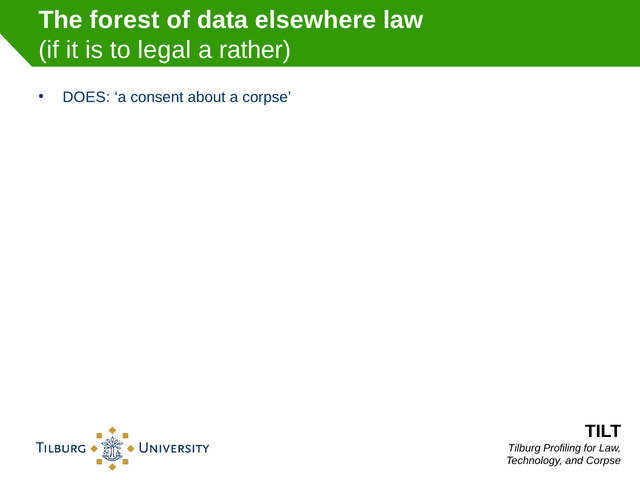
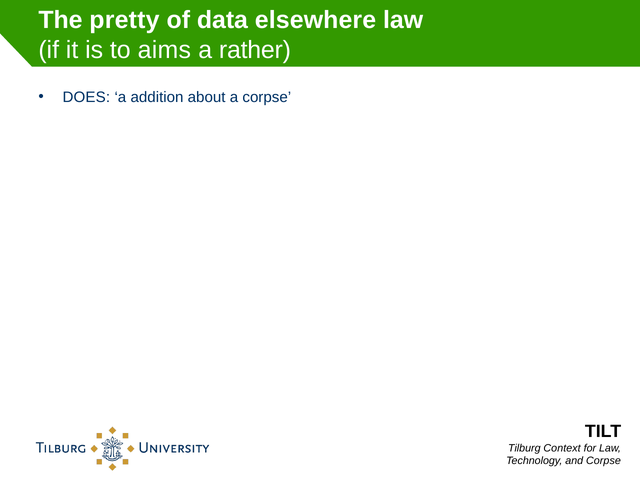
forest: forest -> pretty (124, 20)
legal: legal -> aims (164, 50)
consent: consent -> addition (157, 97)
Profiling: Profiling -> Context (562, 448)
